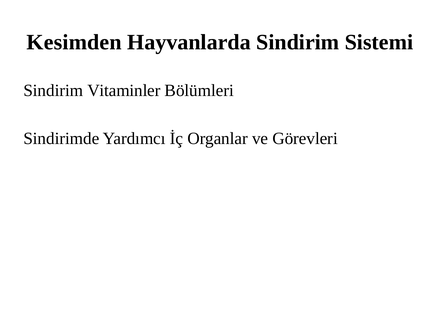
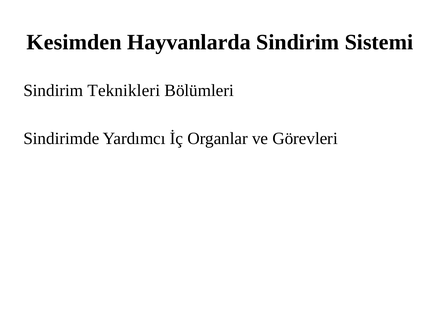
Vitaminler: Vitaminler -> Teknikleri (124, 91)
